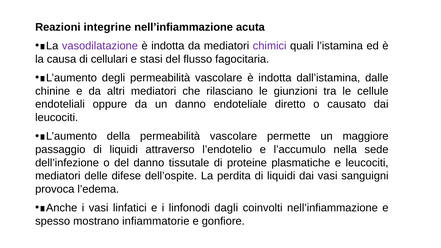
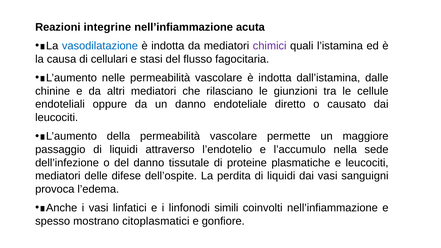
vasodilatazione colour: purple -> blue (100, 46)
degli: degli -> nelle (114, 78)
dagli: dagli -> simili (226, 208)
infiammatorie: infiammatorie -> citoplasmatici (156, 221)
